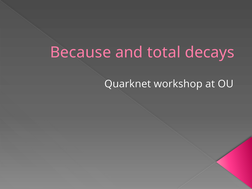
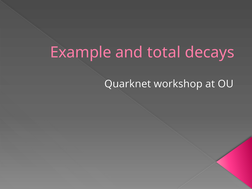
Because: Because -> Example (81, 52)
